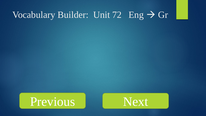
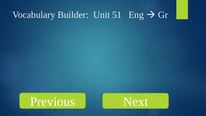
72: 72 -> 51 (117, 15)
